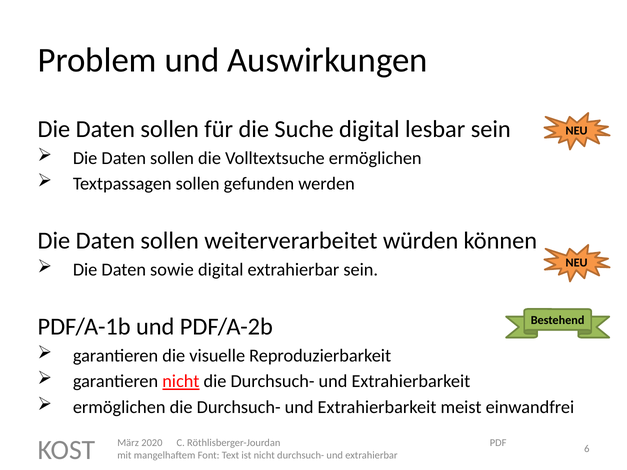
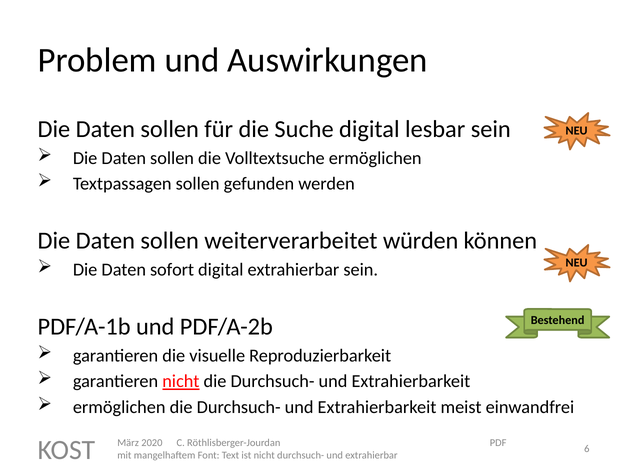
sowie: sowie -> sofort (172, 270)
